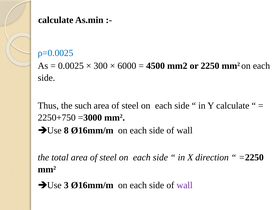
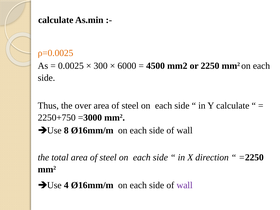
ρ=0.0025 colour: blue -> orange (56, 53)
such: such -> over (83, 106)
3: 3 -> 4 (66, 185)
